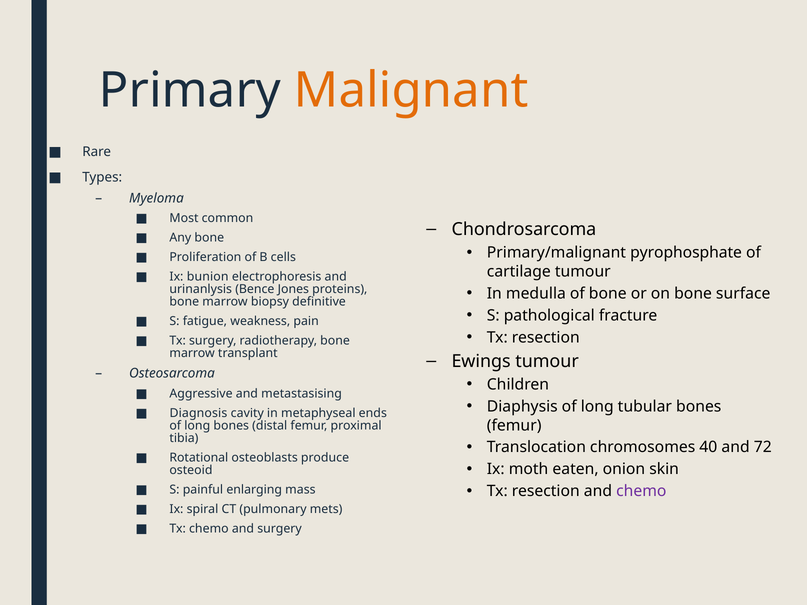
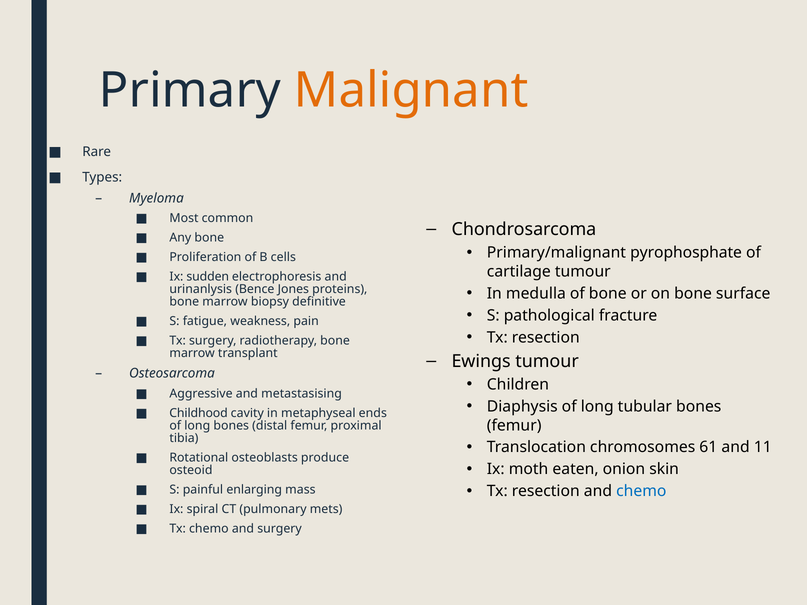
bunion: bunion -> sudden (208, 277)
Diagnosis: Diagnosis -> Childhood (199, 413)
40: 40 -> 61 (708, 448)
72: 72 -> 11 (763, 448)
chemo colour: purple -> blue (641, 491)
